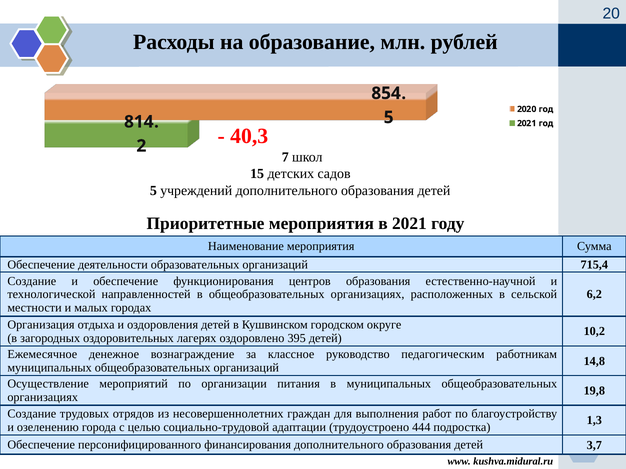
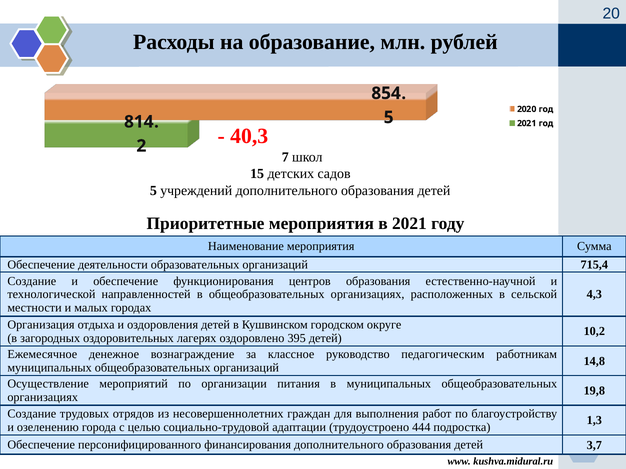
6,2: 6,2 -> 4,3 (594, 295)
